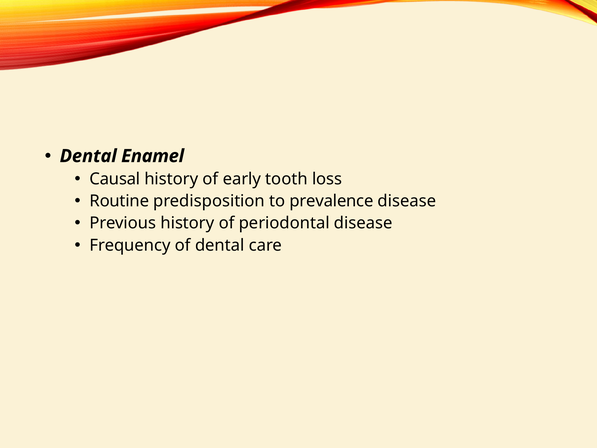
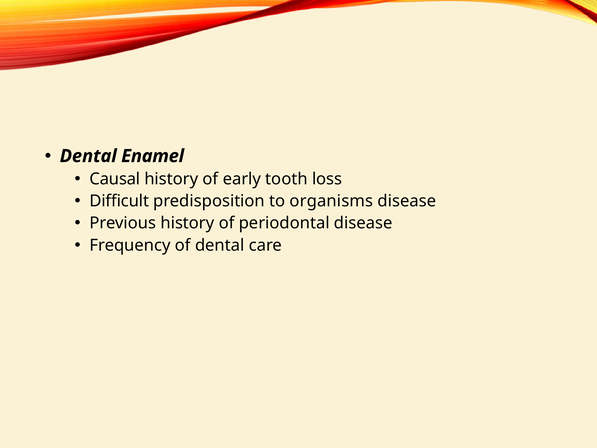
Routine: Routine -> Difficult (119, 201)
prevalence: prevalence -> organisms (331, 201)
